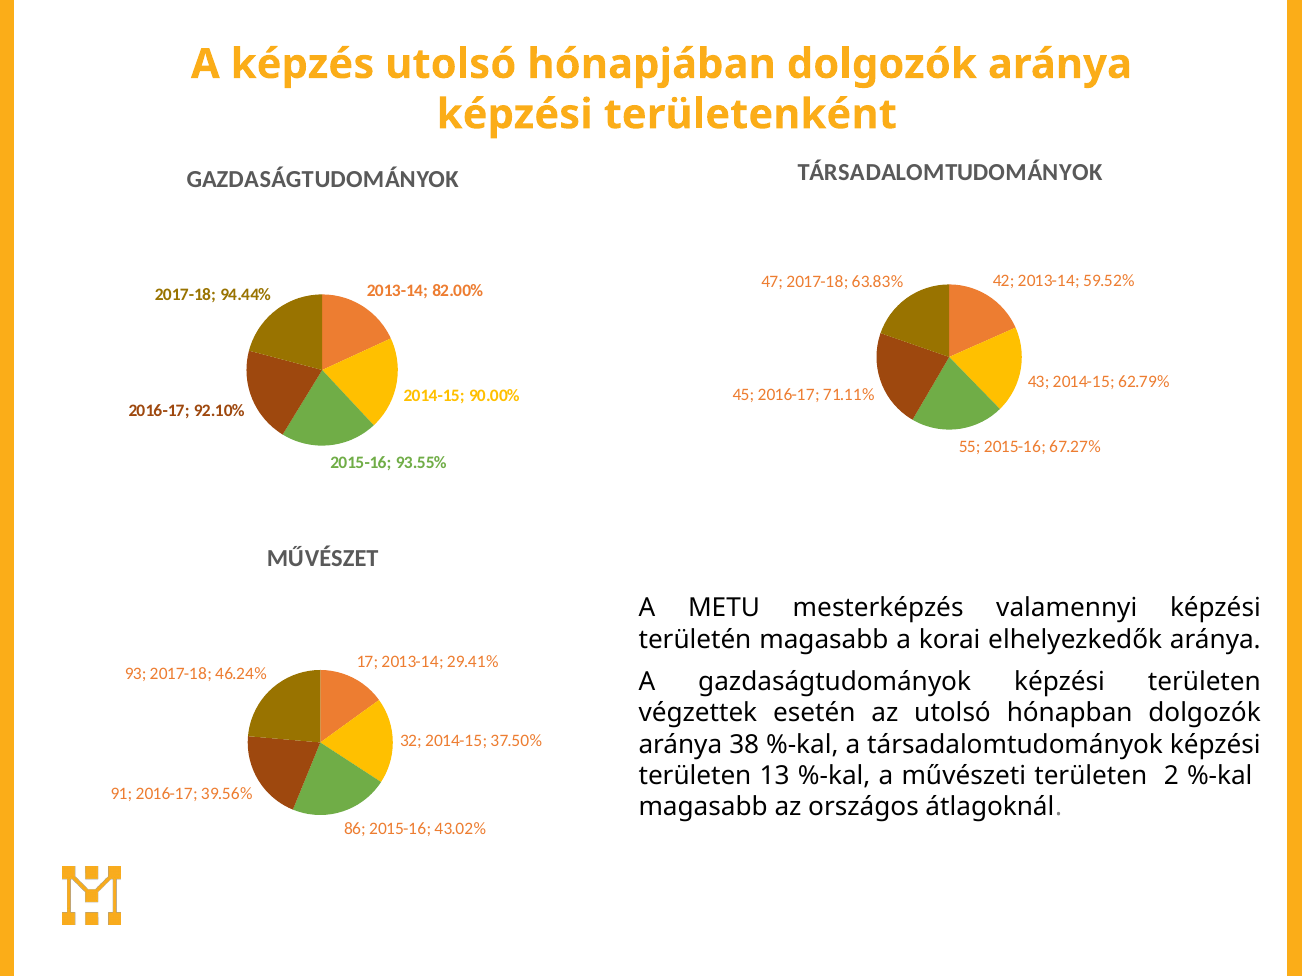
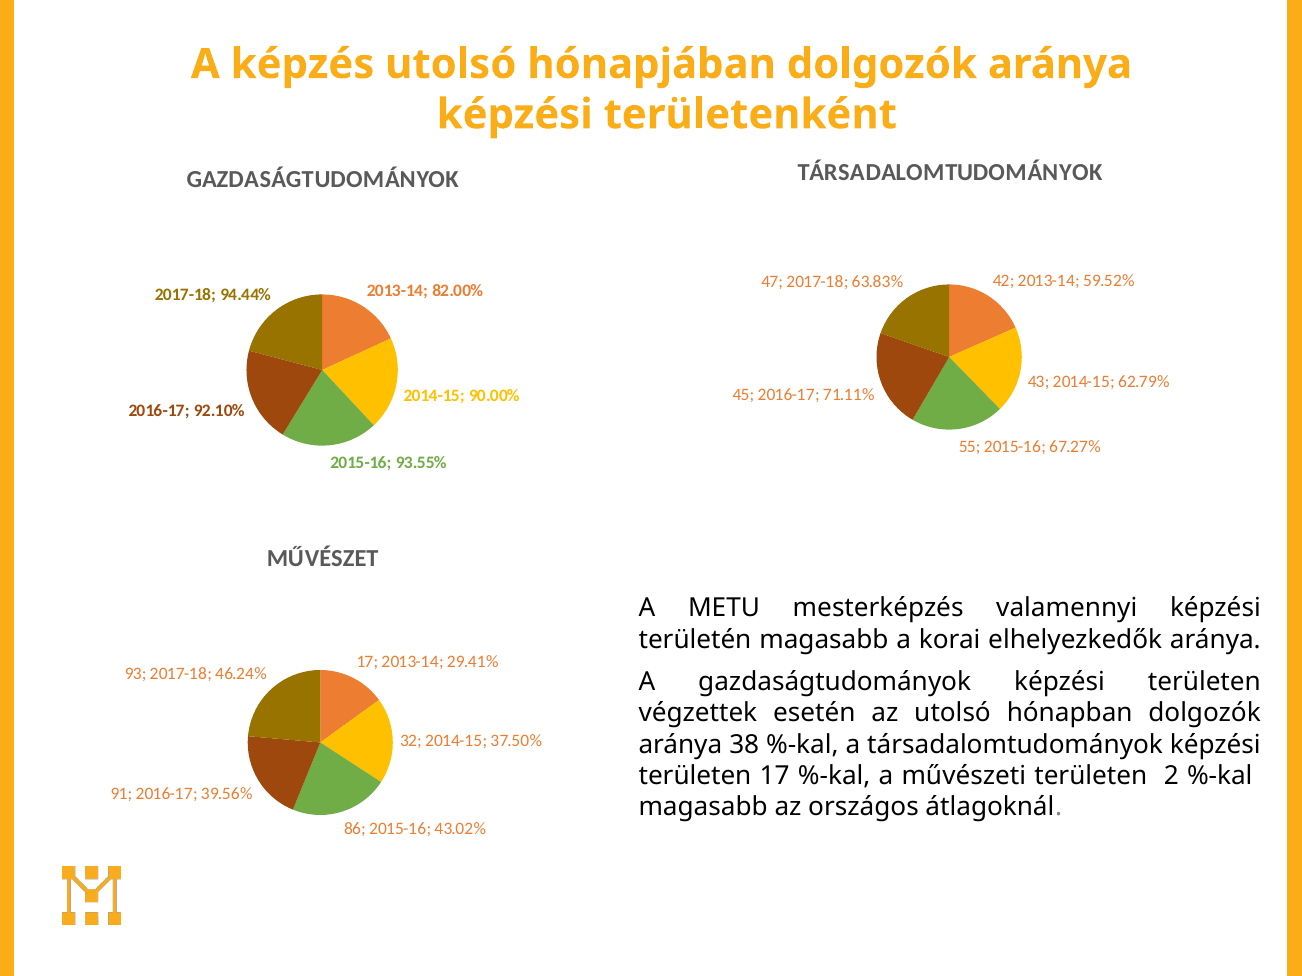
területen 13: 13 -> 17 (775, 776)
